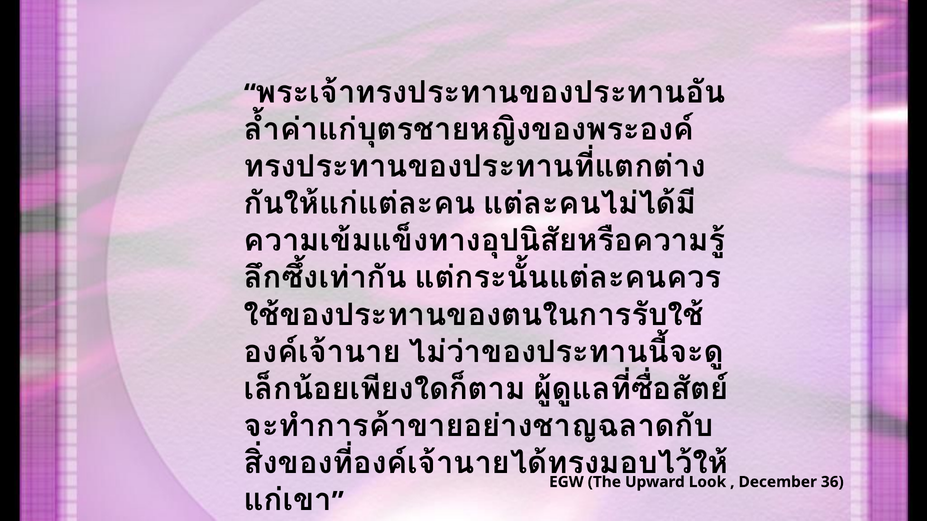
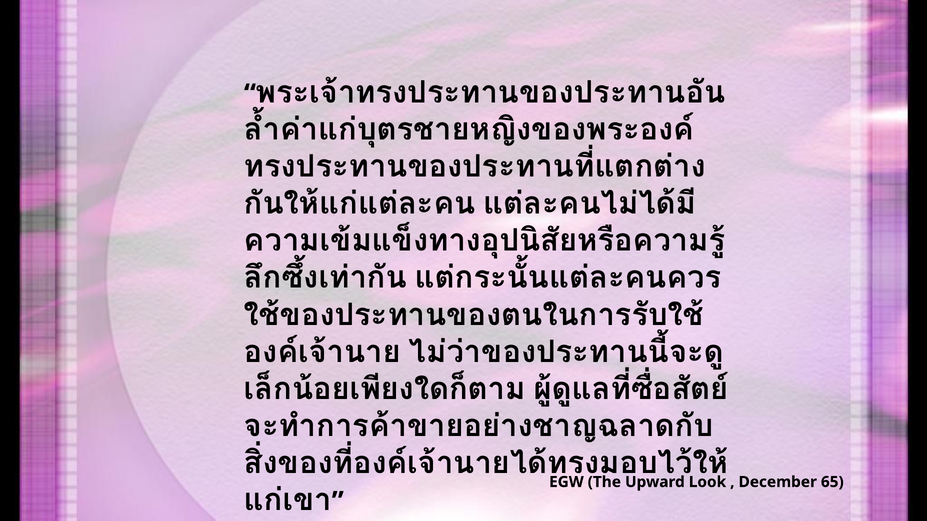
36: 36 -> 65 (832, 482)
